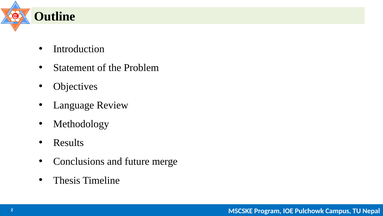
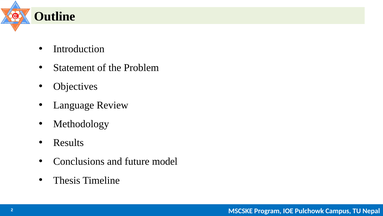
merge: merge -> model (165, 161)
